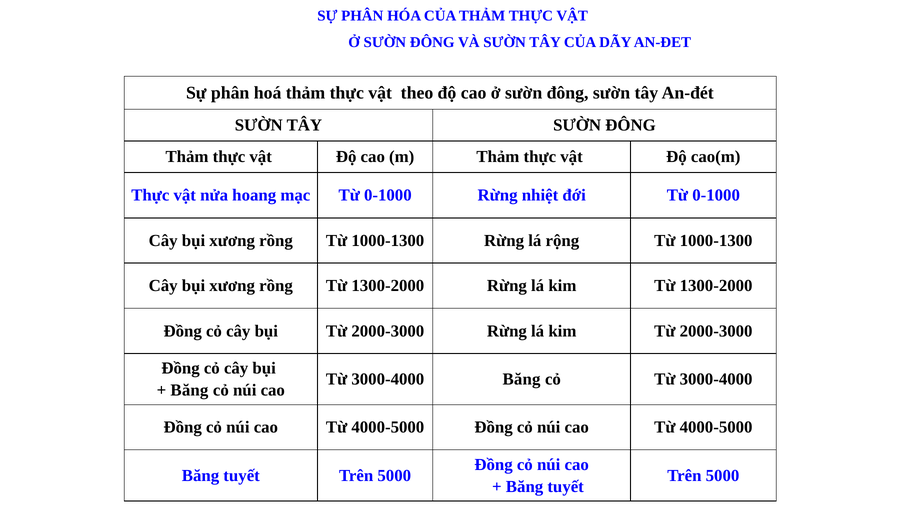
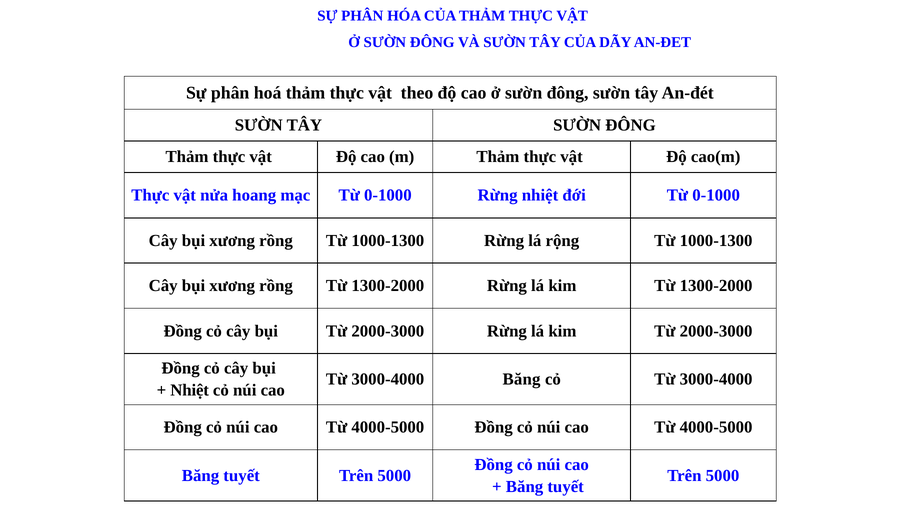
Băng: Băng -> Nhiệt (190, 390)
